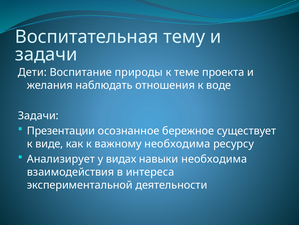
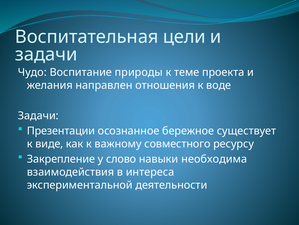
тему: тему -> цели (184, 37)
Дети: Дети -> Чудо (32, 72)
наблюдать: наблюдать -> направлен (104, 85)
важному необходима: необходима -> совместного (177, 143)
Анализирует: Анализирует -> Закрепление (61, 159)
видах: видах -> слово (121, 159)
